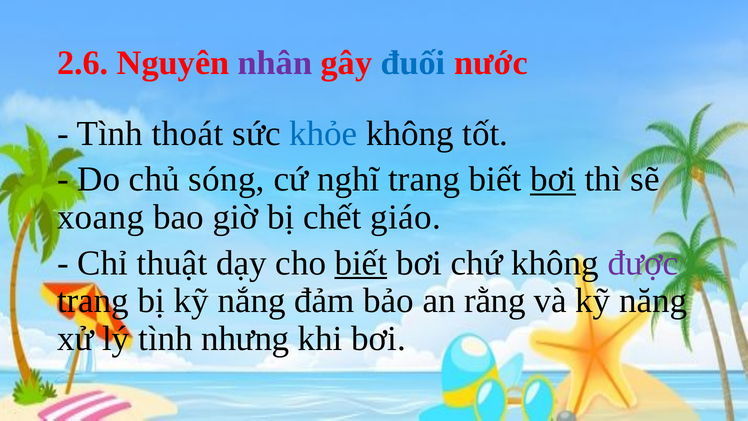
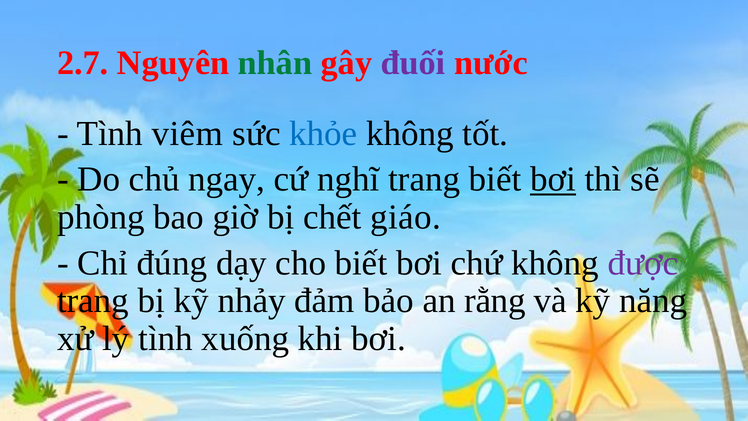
2.6: 2.6 -> 2.7 (83, 63)
nhân colour: purple -> green (275, 63)
đuối colour: blue -> purple (413, 63)
thoát: thoát -> viêm (187, 134)
sóng: sóng -> ngay (227, 179)
xoang: xoang -> phòng (101, 217)
thuật: thuật -> đúng (172, 263)
biết underline: present -> none (361, 263)
nắng: nắng -> nhảy (252, 301)
nhưng: nhưng -> xuống (245, 339)
